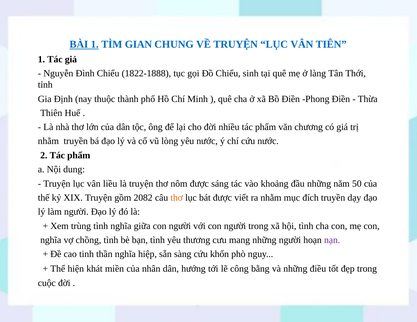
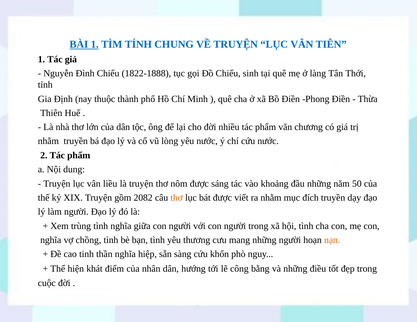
GIAN: GIAN -> TÍNH (138, 44)
nạn colour: purple -> orange (332, 240)
miền: miền -> điểm (115, 269)
